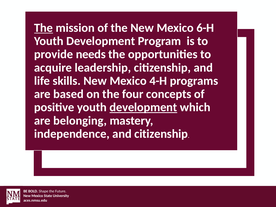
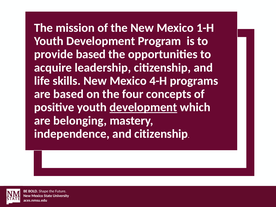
The underline: present -> none (44, 28)
6-H: 6-H -> 1-H (205, 28)
provide needs: needs -> based (91, 54)
